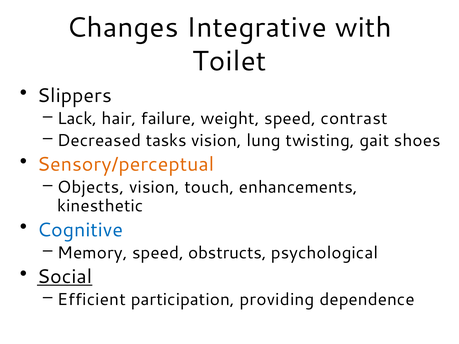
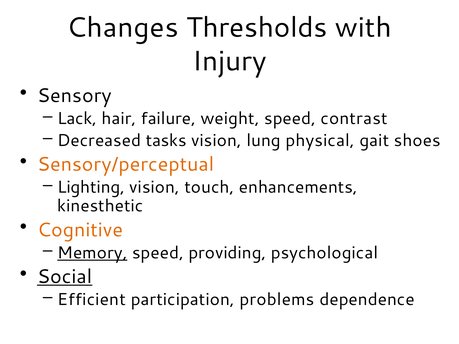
Integrative: Integrative -> Thresholds (257, 28)
Toilet: Toilet -> Injury (229, 61)
Slippers: Slippers -> Sensory (74, 96)
twisting: twisting -> physical (320, 141)
Objects: Objects -> Lighting (91, 187)
Cognitive colour: blue -> orange (80, 230)
Memory underline: none -> present (92, 253)
obstructs: obstructs -> providing (227, 253)
providing: providing -> problems (277, 300)
